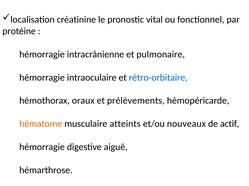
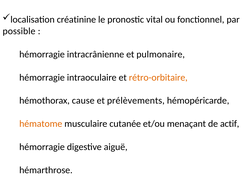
protéine: protéine -> possible (19, 31)
rétro-orbitaire colour: blue -> orange (158, 78)
oraux: oraux -> cause (83, 101)
atteints: atteints -> cutanée (125, 124)
nouveaux: nouveaux -> menaçant (186, 124)
